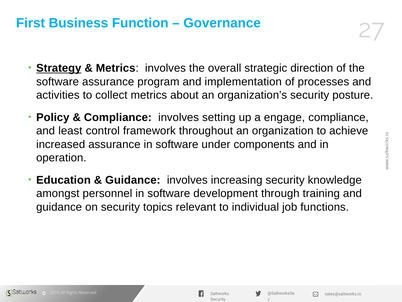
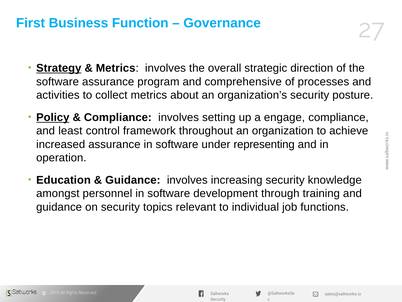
implementation: implementation -> comprehensive (243, 82)
Policy underline: none -> present (53, 117)
components: components -> representing (264, 144)
